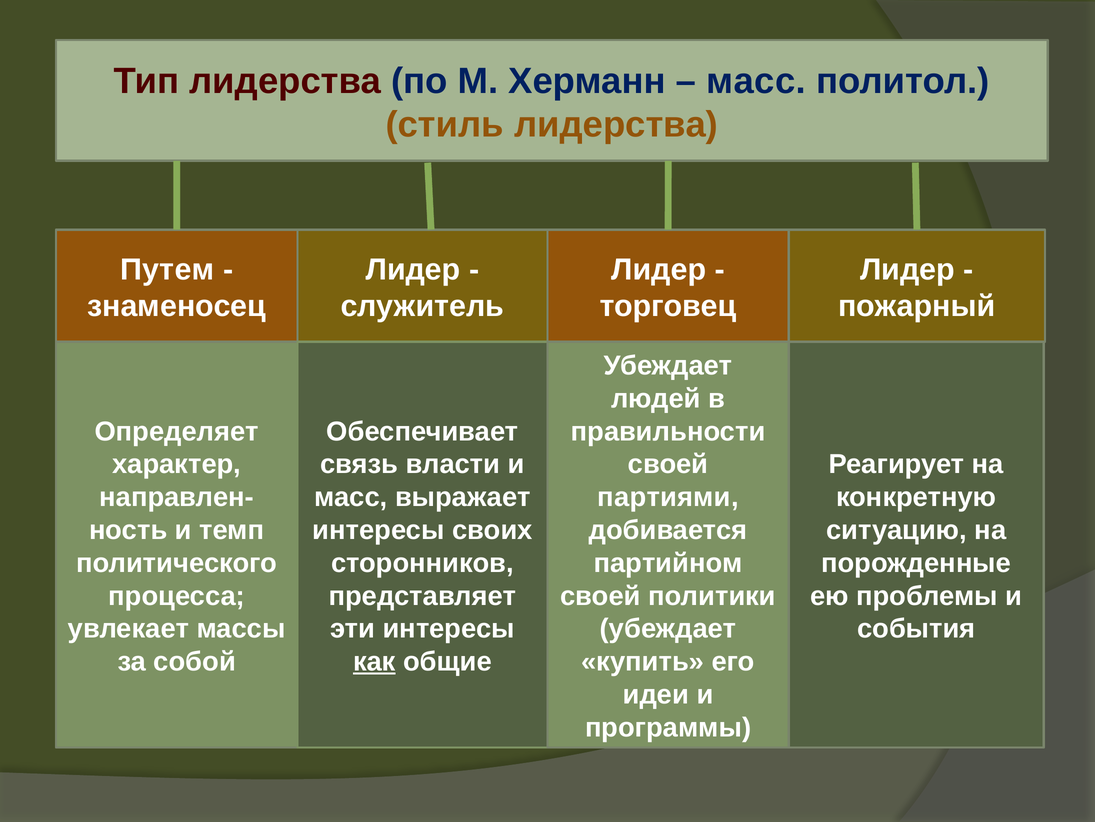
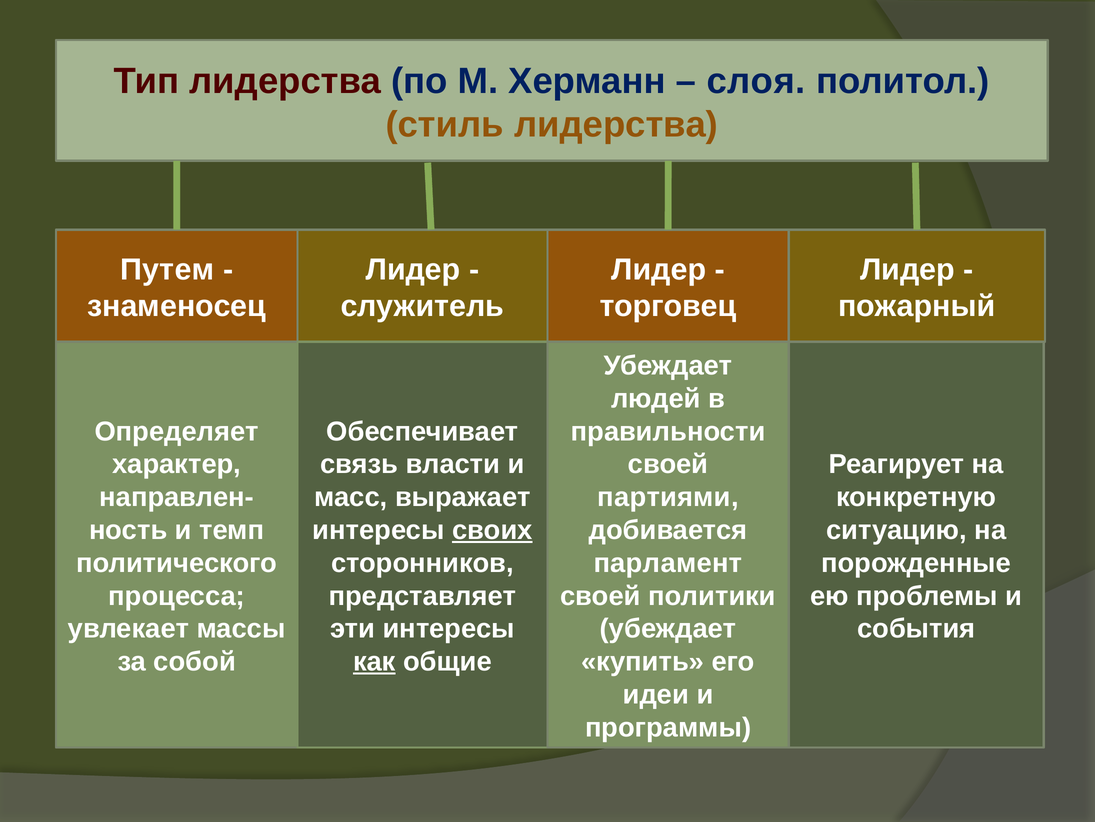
масс: масс -> слоя (756, 81)
своих underline: none -> present (492, 530)
партийном: партийном -> парламент (668, 563)
